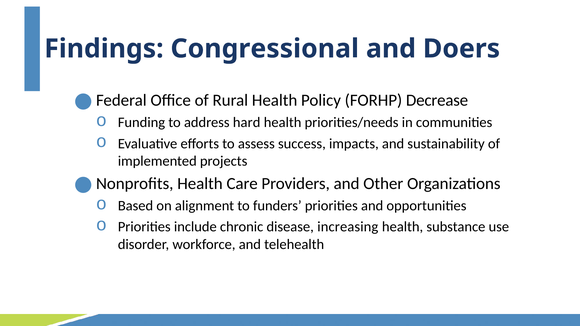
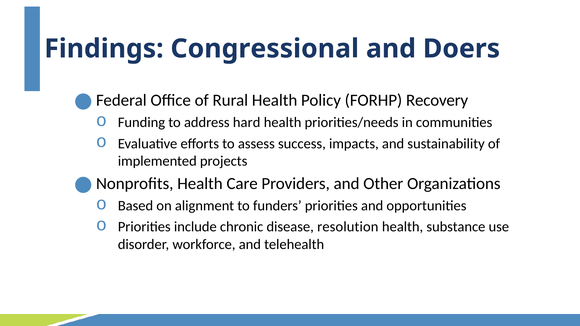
Decrease: Decrease -> Recovery (437, 100)
increasing: increasing -> resolution (348, 227)
